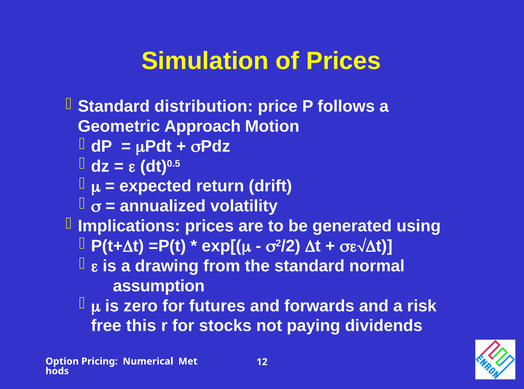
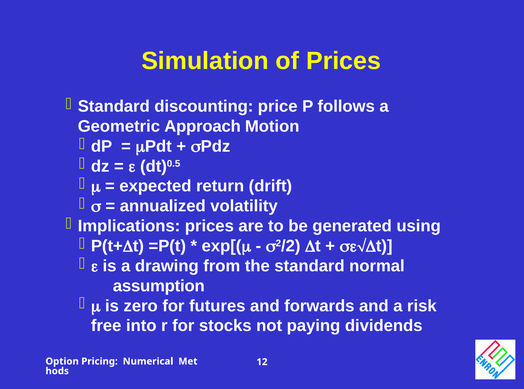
distribution: distribution -> discounting (204, 106)
this: this -> into (141, 326)
